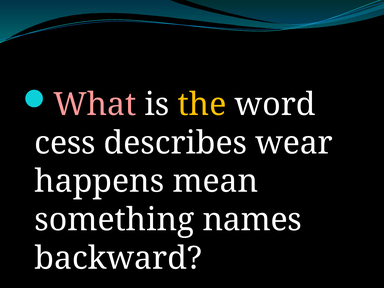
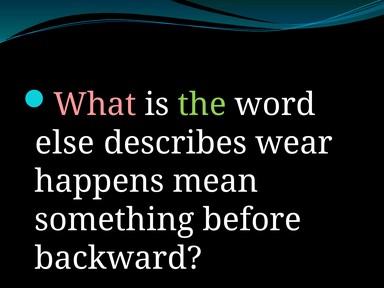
the colour: yellow -> light green (202, 105)
cess: cess -> else (65, 143)
names: names -> before (252, 220)
